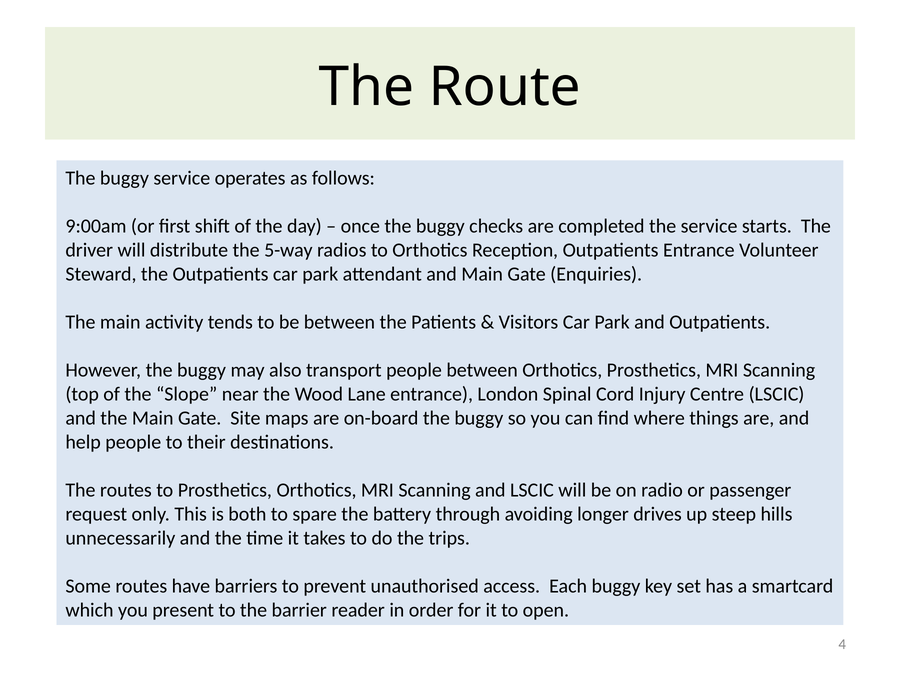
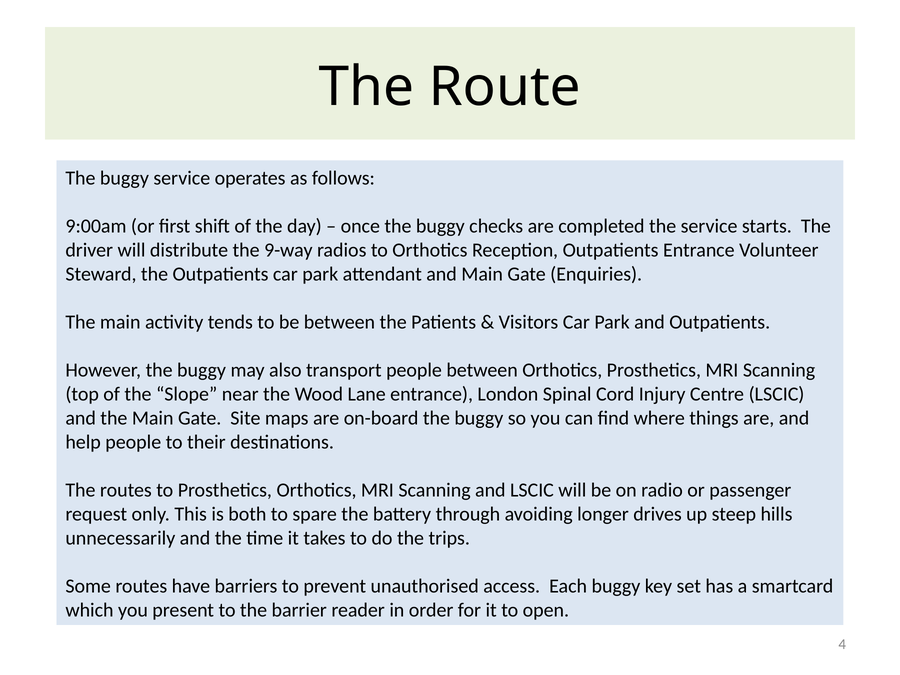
5-way: 5-way -> 9-way (288, 250)
